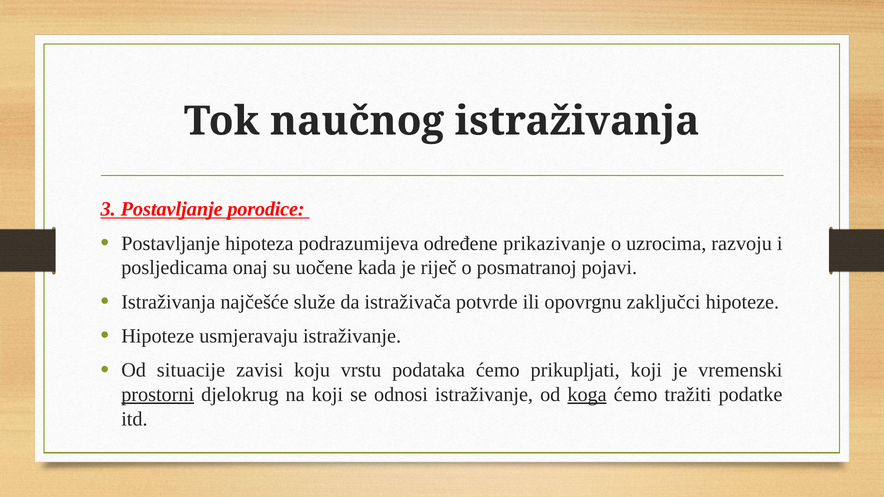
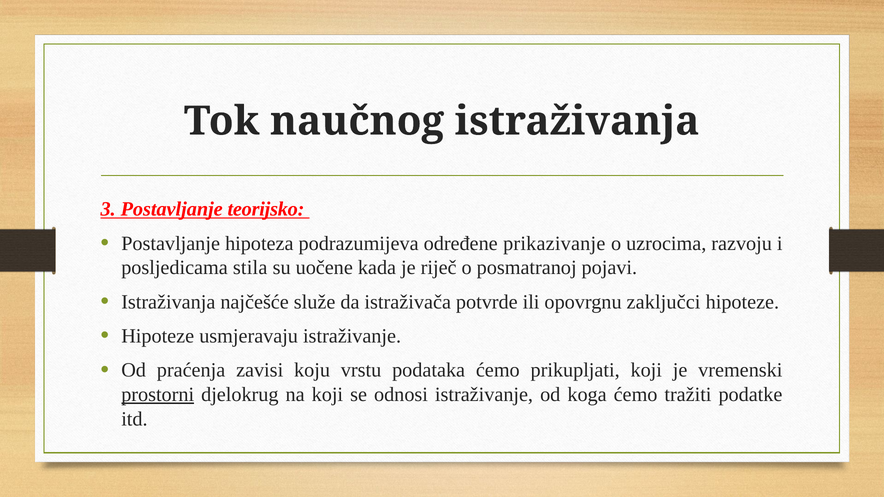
porodice: porodice -> teorijsko (266, 209)
onaj: onaj -> stila (250, 268)
situacije: situacije -> praćenja (191, 370)
koga underline: present -> none (587, 395)
